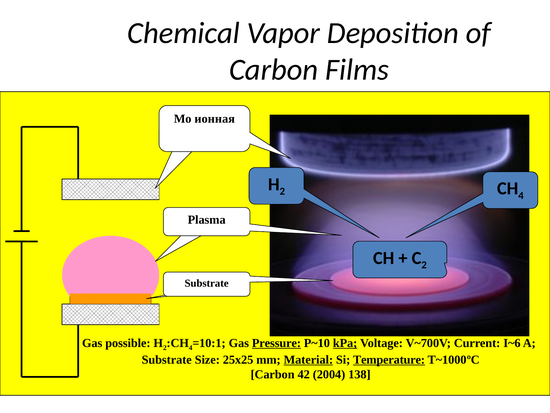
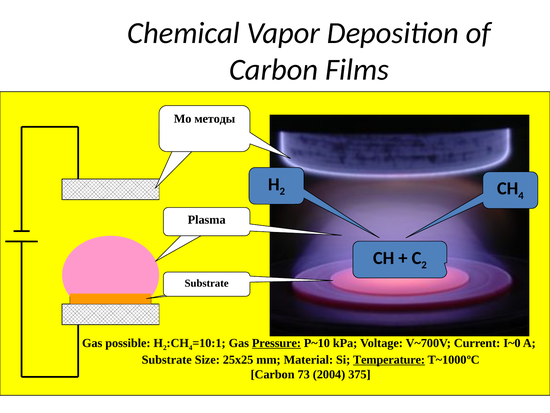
ионная: ионная -> методы (215, 119)
kPa underline: present -> none (345, 343)
I~6: I~6 -> I~0 (512, 343)
Material underline: present -> none (308, 359)
42: 42 -> 73 (304, 374)
138: 138 -> 375 (359, 374)
